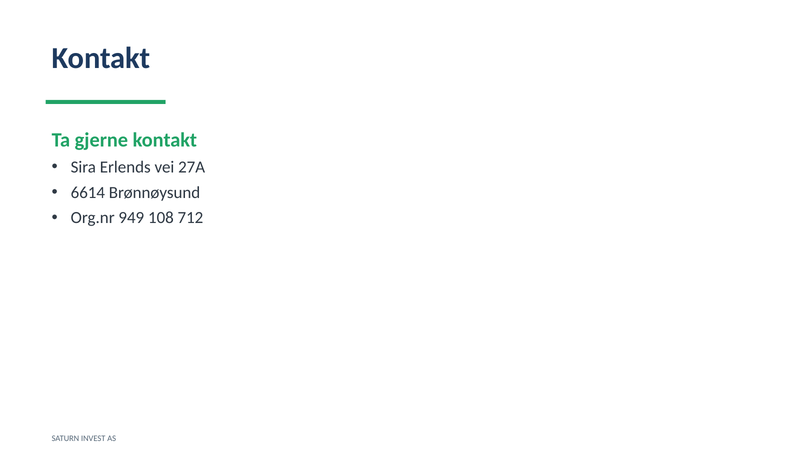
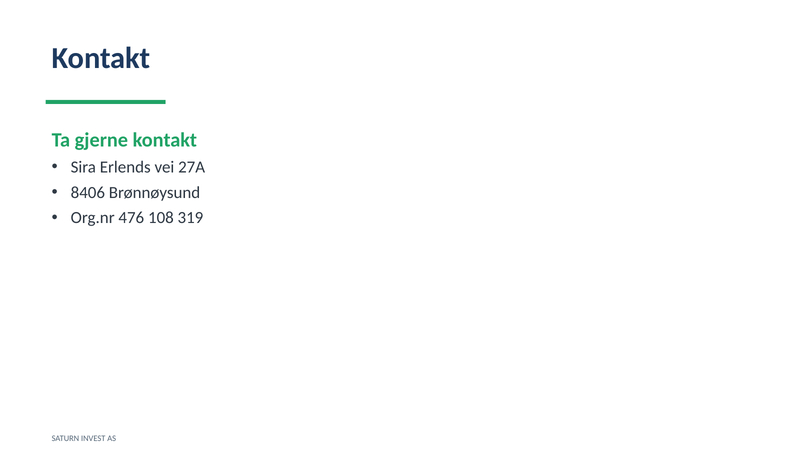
6614: 6614 -> 8406 (88, 192)
949: 949 -> 476 (131, 218)
712: 712 -> 319 (190, 218)
